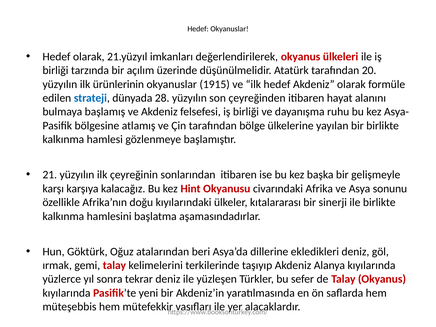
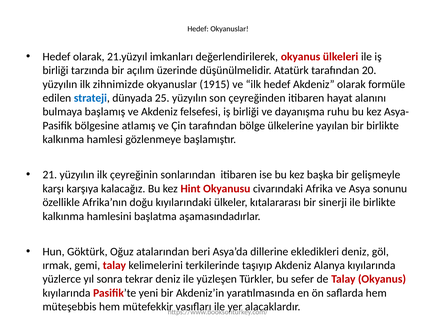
ürünlerinin: ürünlerinin -> zihnimizde (118, 84)
28: 28 -> 25 (162, 98)
